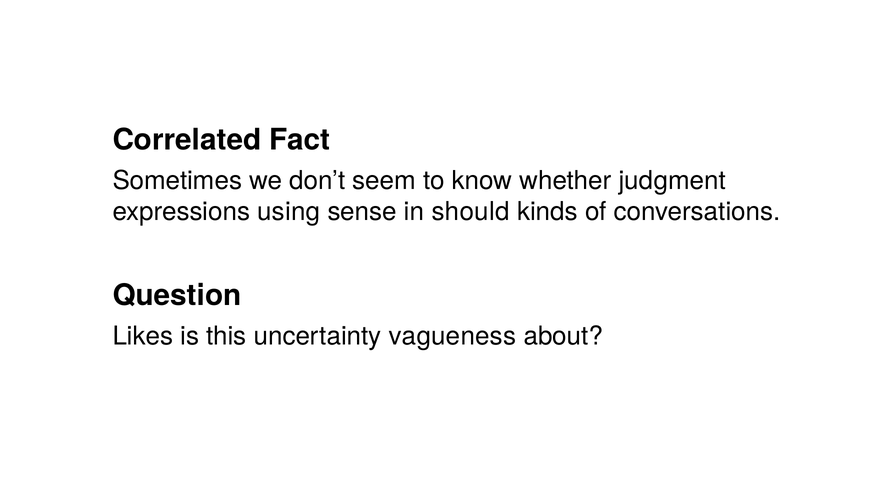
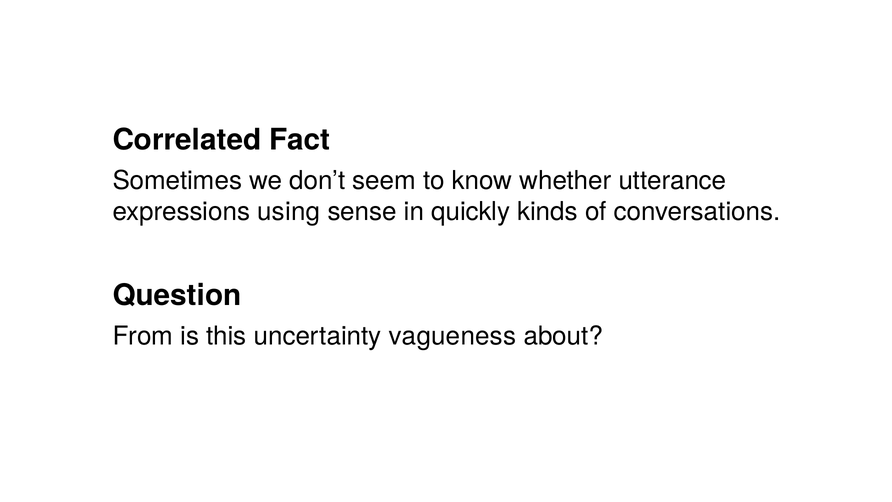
judgment: judgment -> utterance (672, 180)
should: should -> quickly (471, 212)
Likes: Likes -> From (143, 336)
